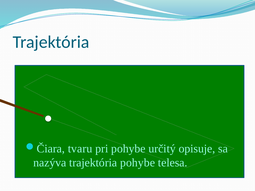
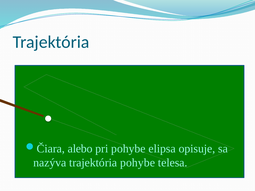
tvaru: tvaru -> alebo (80, 149)
určitý: určitý -> elipsa (162, 149)
